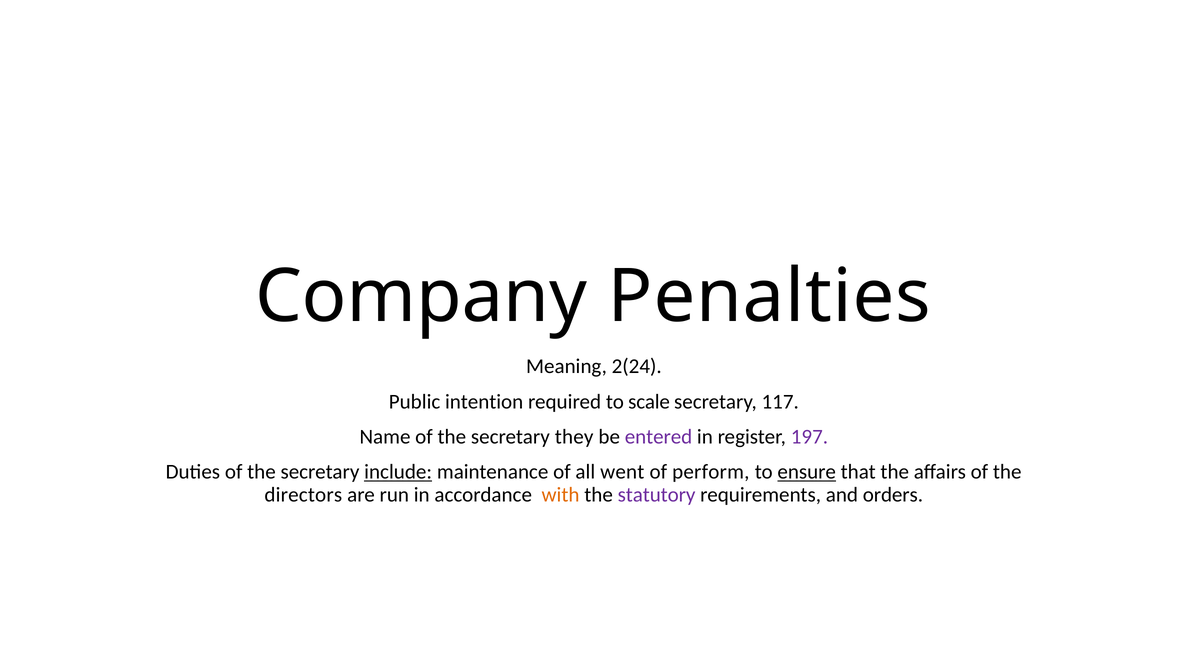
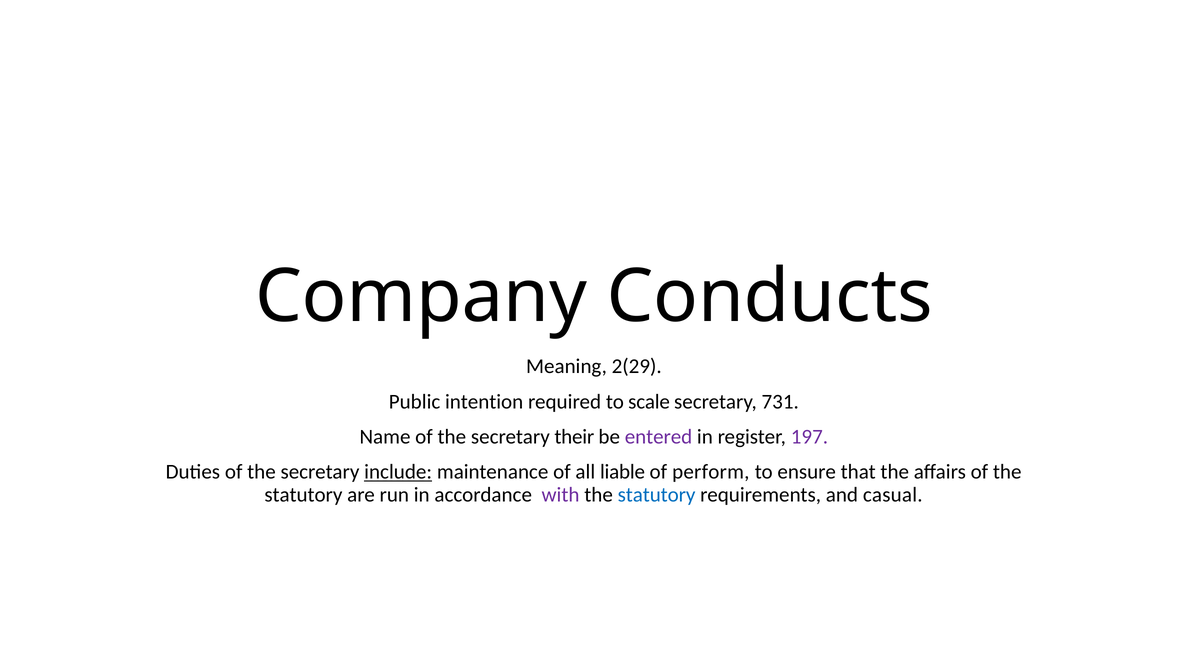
Penalties: Penalties -> Conducts (770, 297)
2(24: 2(24 -> 2(29 (637, 367)
117: 117 -> 731 (780, 402)
they: they -> their (574, 437)
went: went -> liable (623, 472)
ensure underline: present -> none (807, 472)
directors: directors -> statutory (303, 495)
with colour: orange -> purple (561, 495)
statutory colour: purple -> blue (657, 495)
orders: orders -> casual (893, 495)
